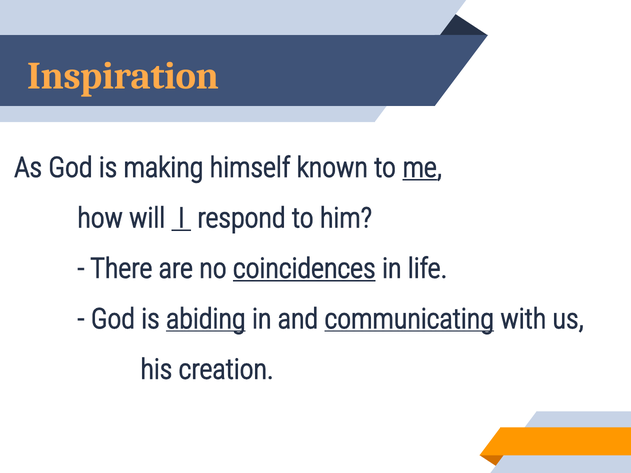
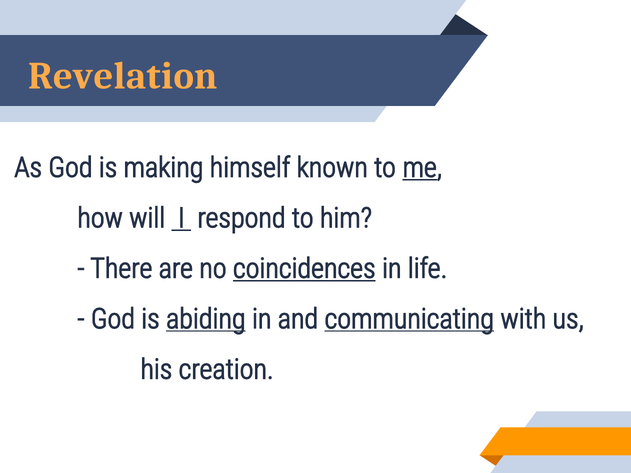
Inspiration: Inspiration -> Revelation (123, 76)
